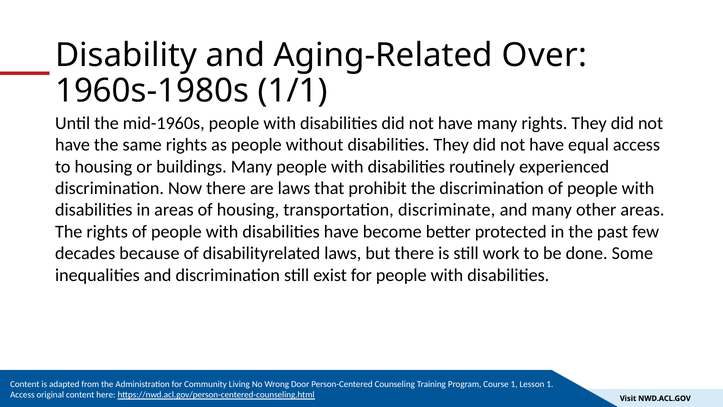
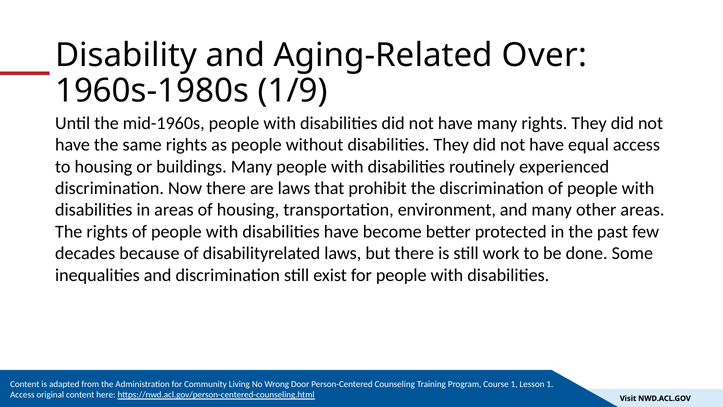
1/1: 1/1 -> 1/9 (293, 91)
discriminate: discriminate -> environment (447, 210)
